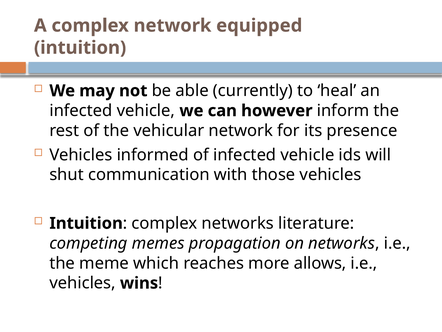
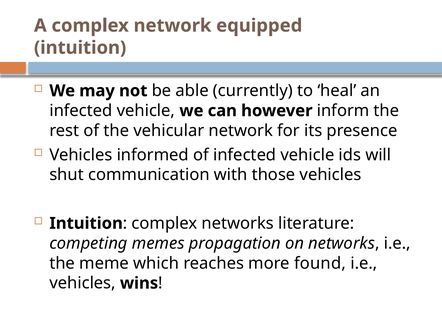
allows: allows -> found (320, 263)
